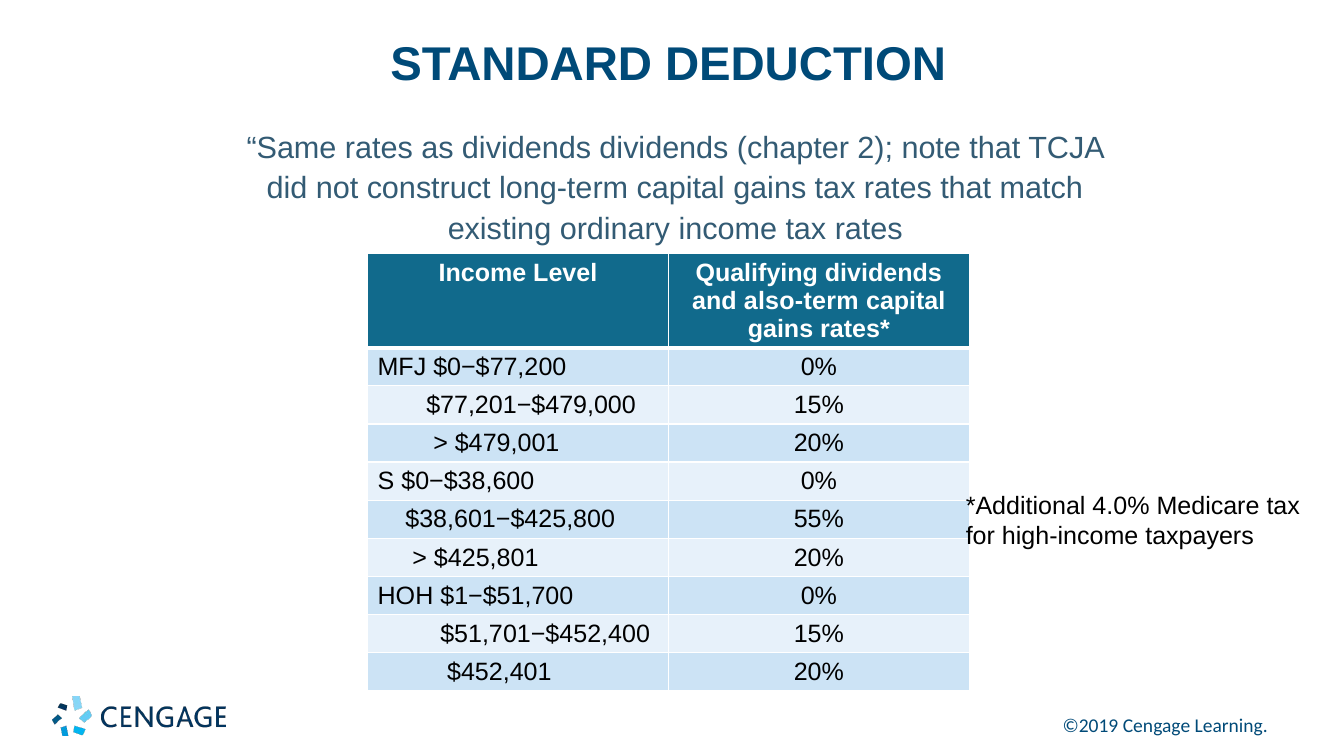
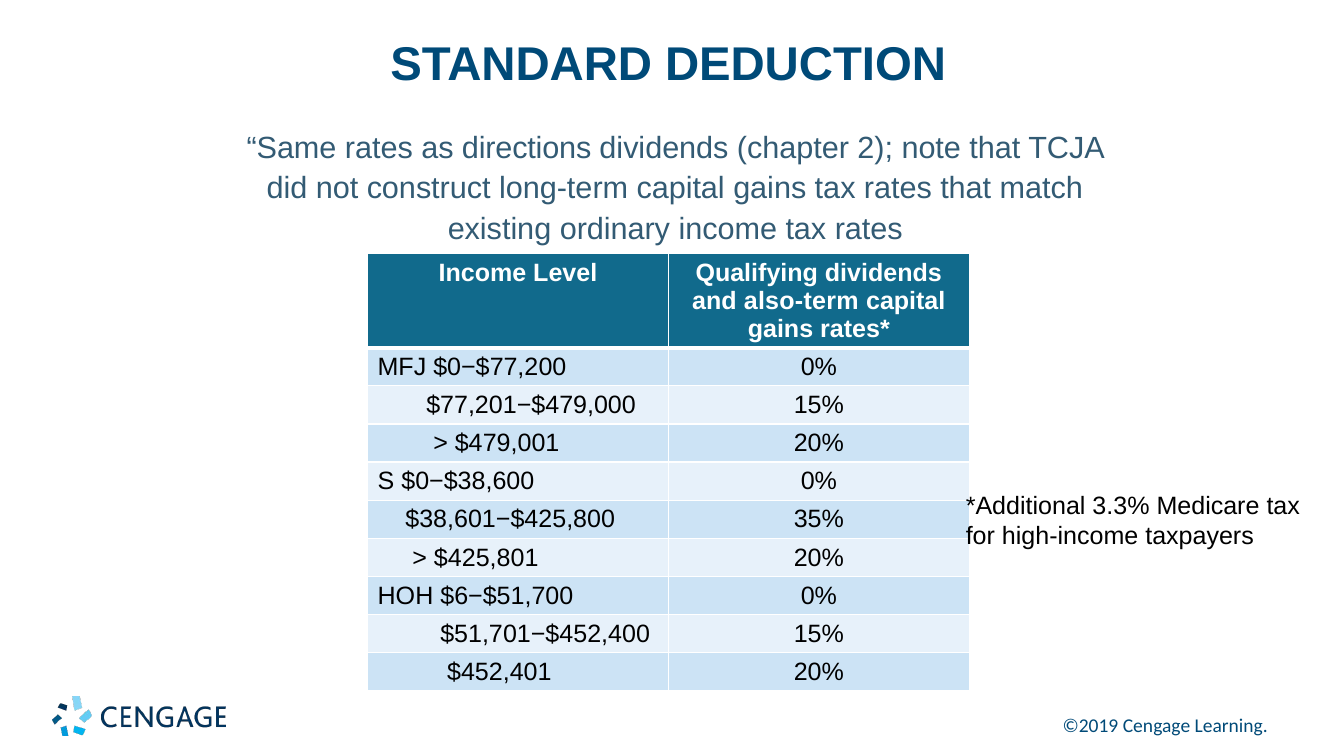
as dividends: dividends -> directions (527, 148)
4.0%: 4.0% -> 3.3% (1121, 506)
55%: 55% -> 35% (819, 520)
$1−$51,700: $1−$51,700 -> $6−$51,700 (507, 596)
